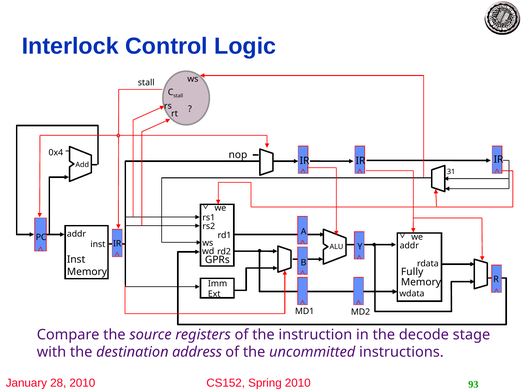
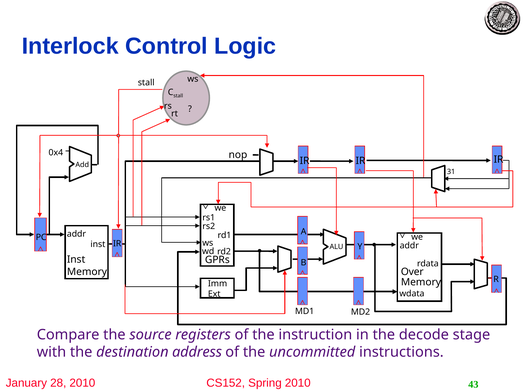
Fully: Fully -> Over (412, 272)
93: 93 -> 43 (473, 385)
